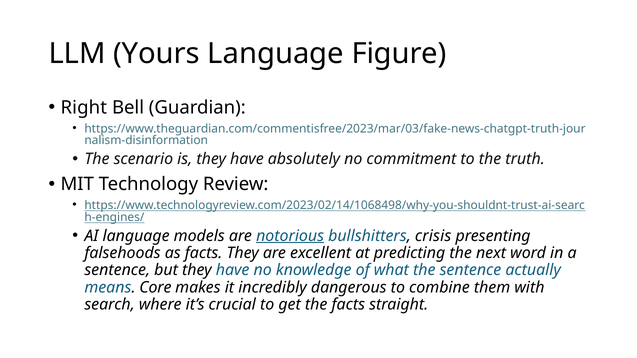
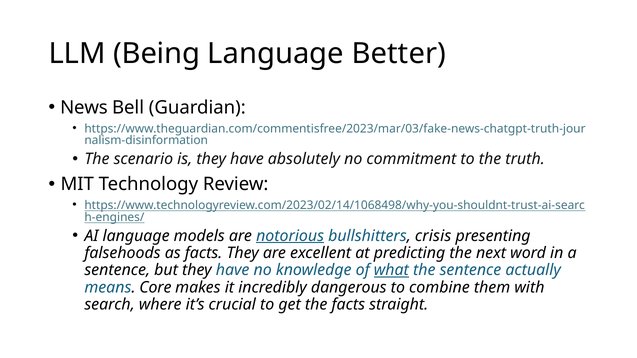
Yours: Yours -> Being (157, 54)
Figure: Figure -> Better (399, 54)
Right: Right -> News (84, 108)
what underline: none -> present (391, 270)
